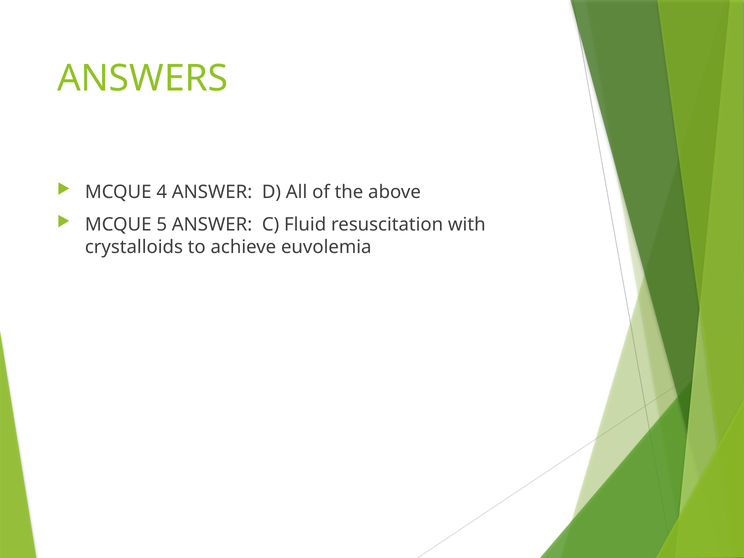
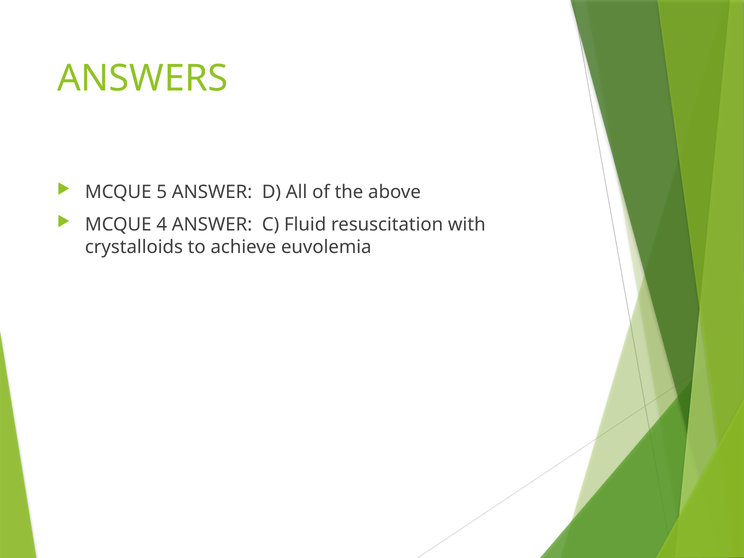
4: 4 -> 5 (162, 192)
5: 5 -> 4 (162, 225)
